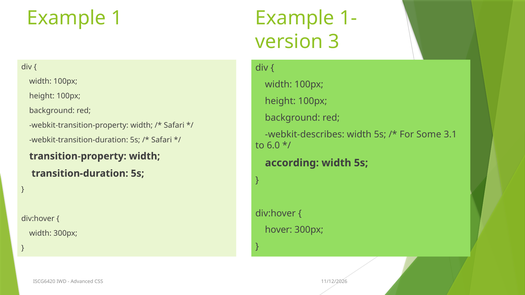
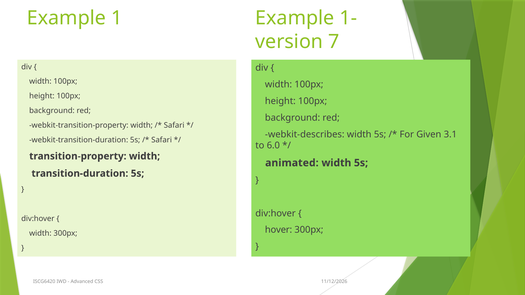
3: 3 -> 7 (334, 42)
Some: Some -> Given (429, 135)
according: according -> animated (292, 163)
